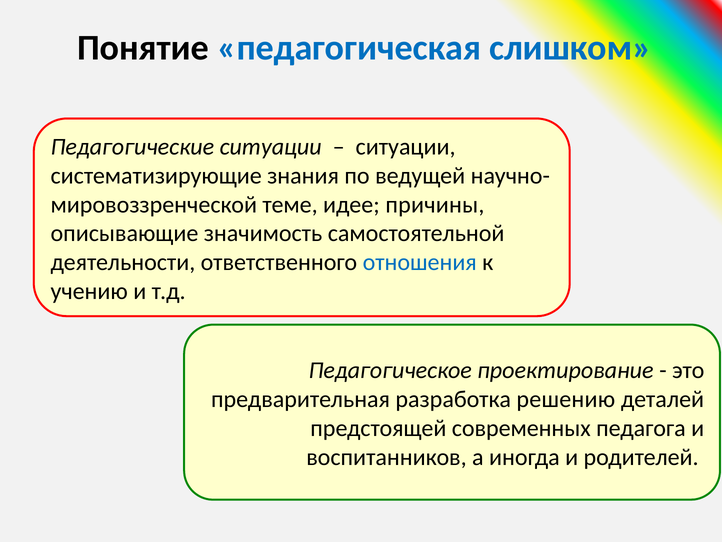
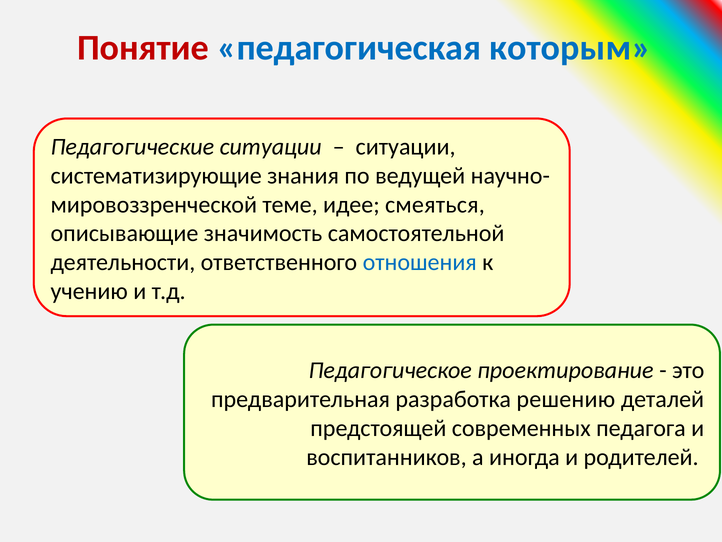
Понятие colour: black -> red (143, 48)
слишком: слишком -> которым (570, 48)
причины: причины -> смеяться (435, 204)
